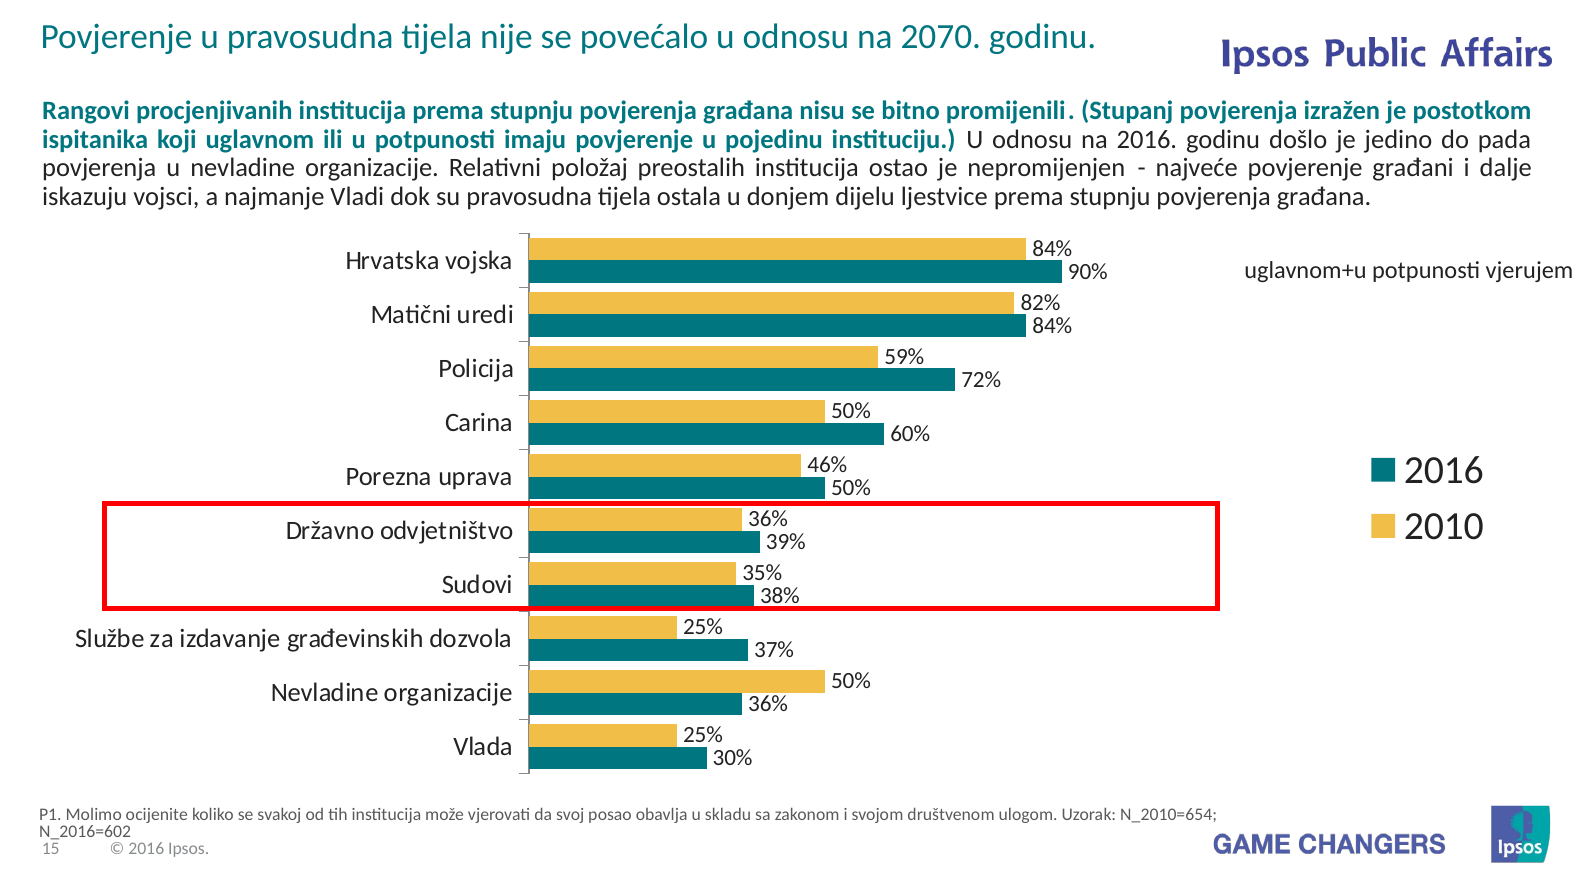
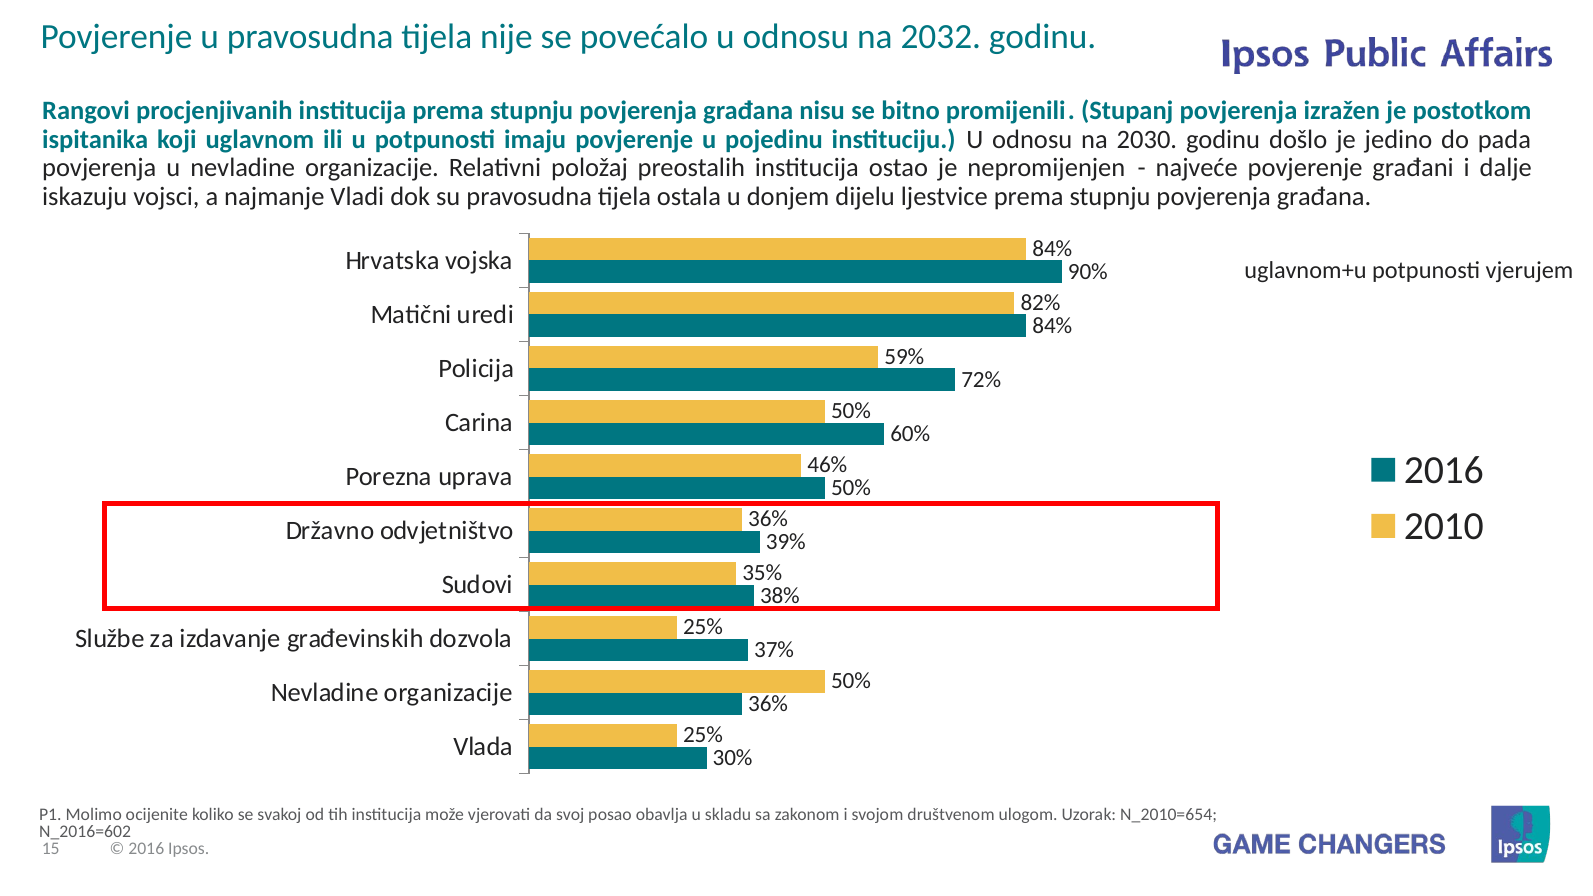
2070: 2070 -> 2032 (941, 37)
na 2016: 2016 -> 2030 (1147, 139)
